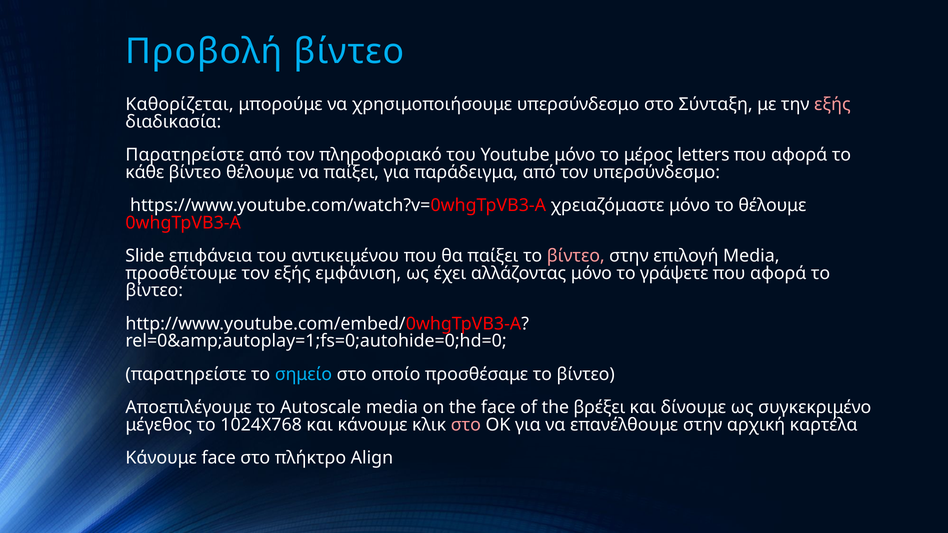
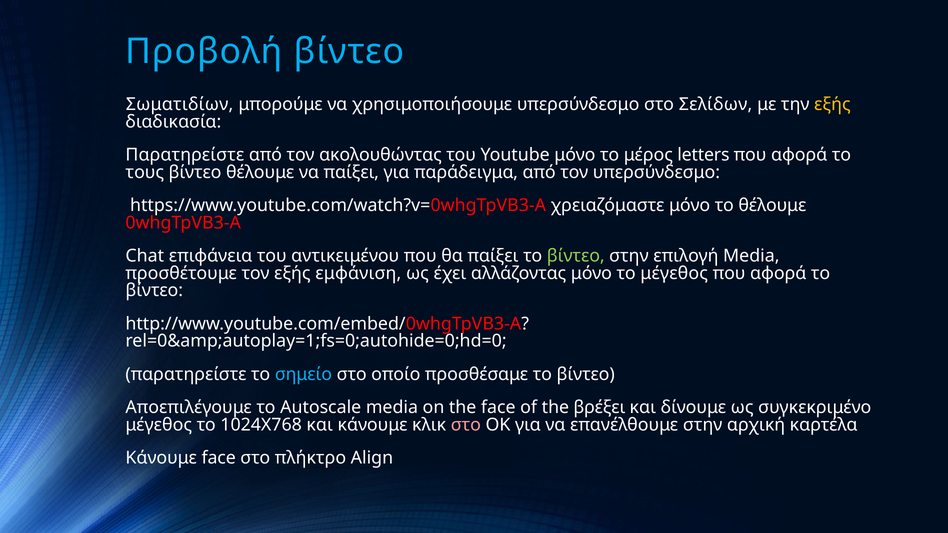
Καθορίζεται: Καθορίζεται -> Σωματιδίων (180, 105)
Σύνταξη: Σύνταξη -> Σελίδων (716, 105)
εξής colour: pink -> yellow (832, 105)
πληροφοριακό: πληροφοριακό -> ακολουθώντας (380, 155)
κάθε: κάθε -> τους (145, 172)
Slide: Slide -> Chat (145, 256)
βίντεο colour: pink -> light green (576, 256)
το γράψετε: γράψετε -> μέγεθος (674, 273)
